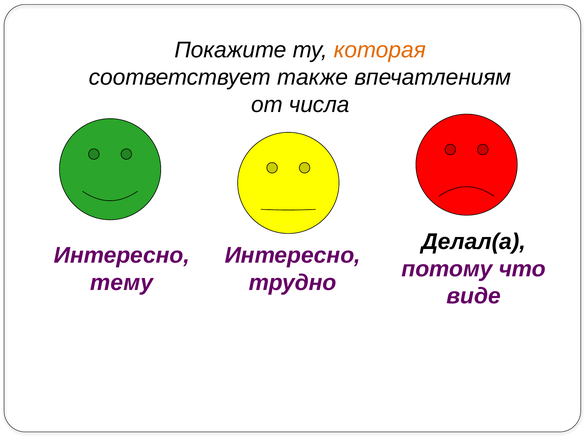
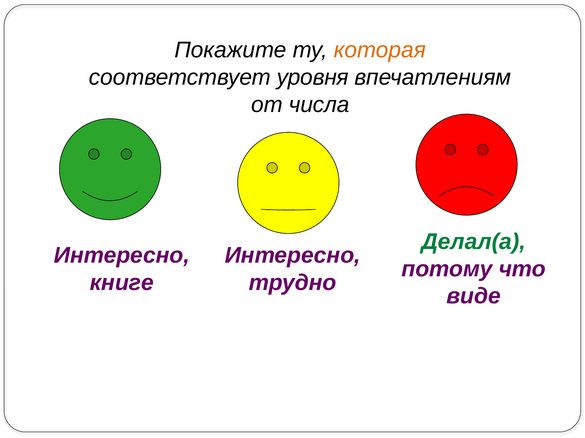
также: также -> уровня (313, 77)
Делал(а colour: black -> green (474, 242)
тему: тему -> книге (122, 283)
